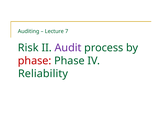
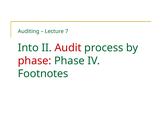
Risk: Risk -> Into (28, 48)
Audit colour: purple -> red (68, 48)
Reliability: Reliability -> Footnotes (43, 74)
